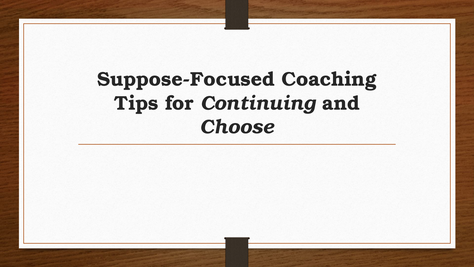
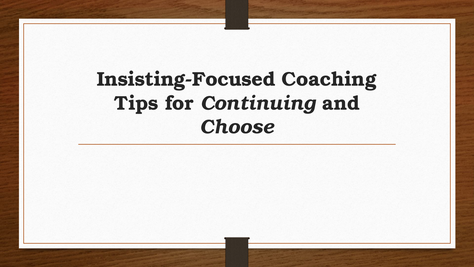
Suppose-Focused: Suppose-Focused -> Insisting-Focused (186, 79)
